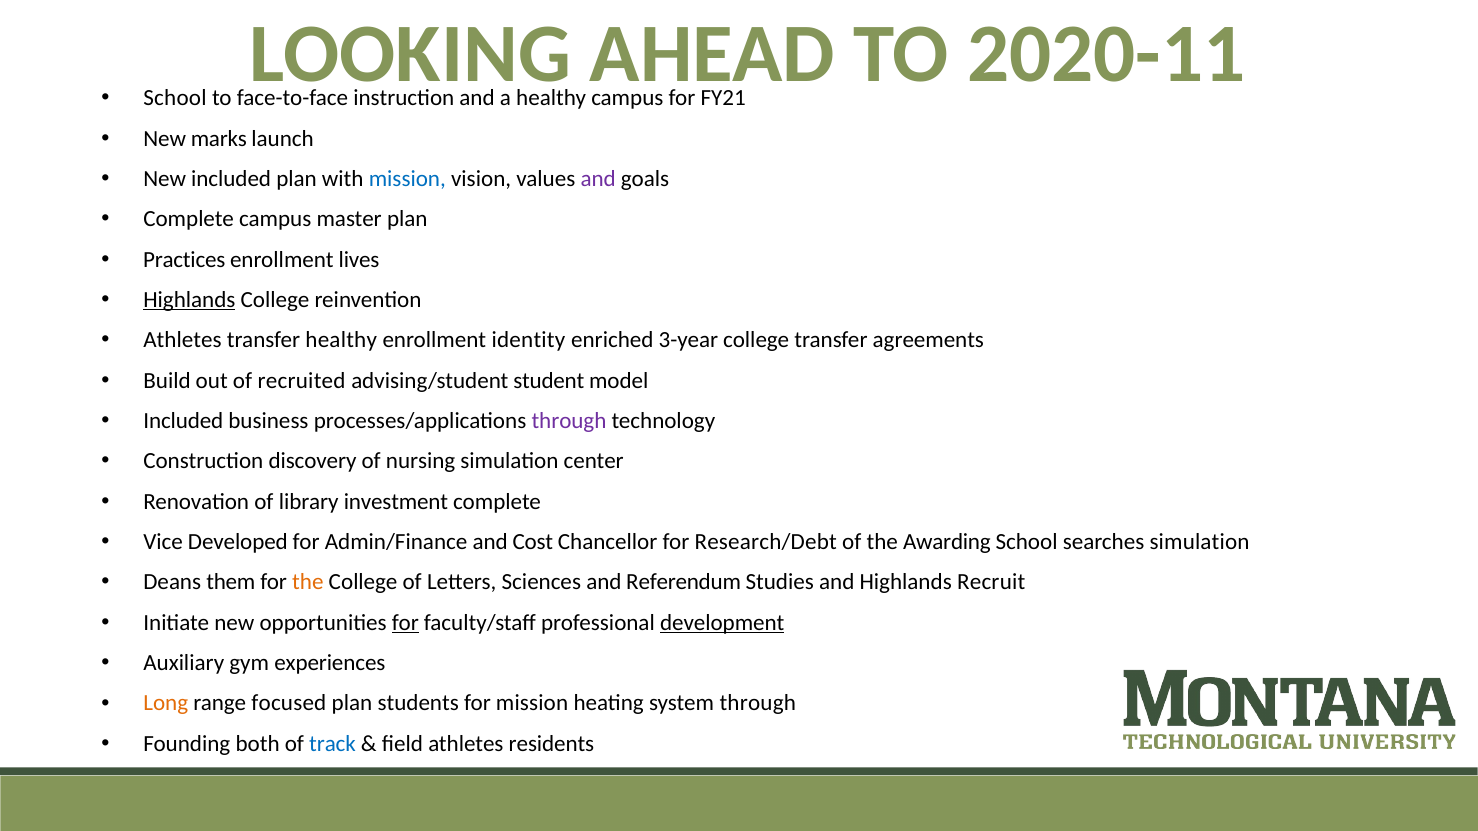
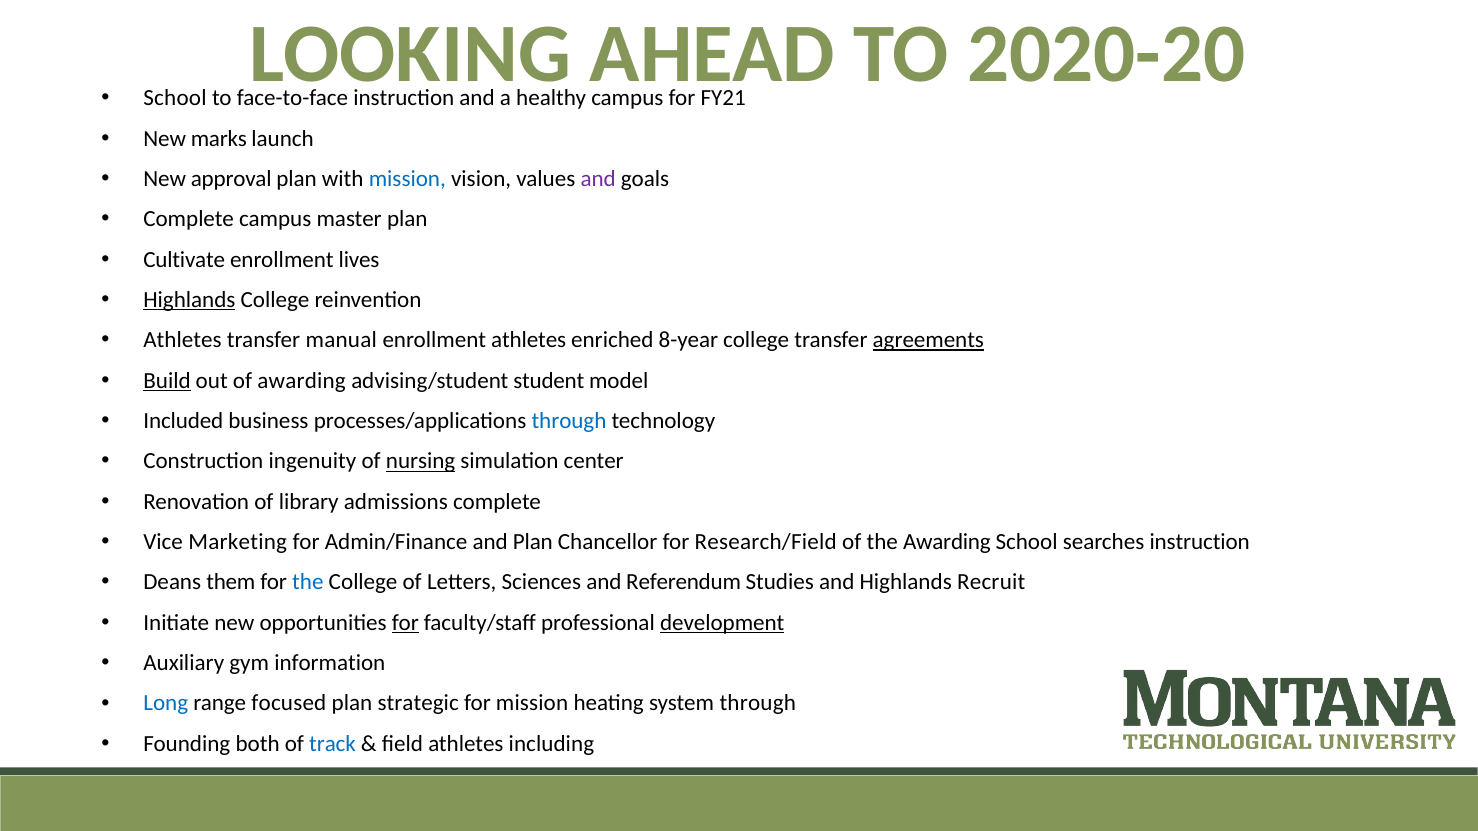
2020-11: 2020-11 -> 2020-20 (1106, 54)
New included: included -> approval (231, 179)
Practices: Practices -> Cultivate (184, 260)
transfer healthy: healthy -> manual (341, 340)
enrollment identity: identity -> athletes (529, 340)
3-year: 3-year -> 8-year (688, 340)
agreements underline: none -> present (928, 340)
Build underline: none -> present (167, 381)
of recruited: recruited -> awarding (302, 381)
through colour: purple -> blue (569, 421)
discovery: discovery -> ingenuity (312, 461)
nursing underline: none -> present (421, 461)
investment: investment -> admissions (396, 502)
Developed: Developed -> Marketing (238, 542)
and Cost: Cost -> Plan (533, 542)
Research/Debt: Research/Debt -> Research/Field (766, 542)
searches simulation: simulation -> instruction (1200, 542)
the colour: orange -> blue (308, 583)
experiences: experiences -> information (330, 663)
Long colour: orange -> blue (166, 704)
students: students -> strategic (418, 704)
residents: residents -> including (551, 744)
